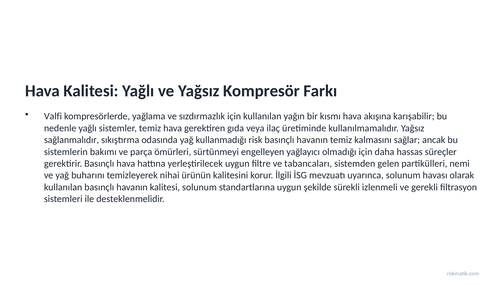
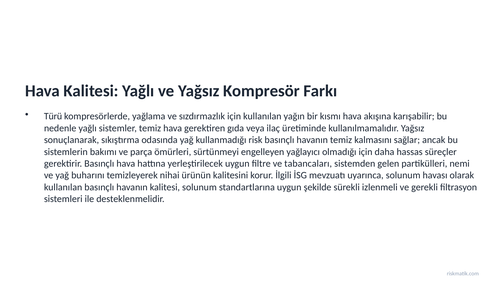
Valfi: Valfi -> Türü (53, 116)
sağlanmalıdır: sağlanmalıdır -> sonuçlanarak (72, 140)
